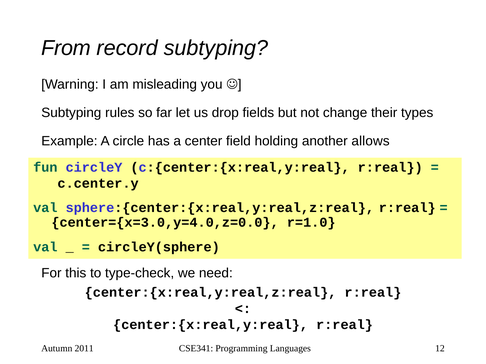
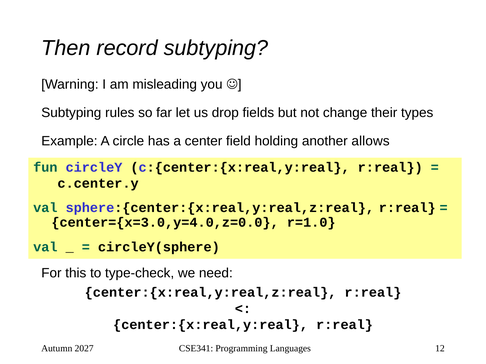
From: From -> Then (66, 48)
2011: 2011 -> 2027 (84, 349)
